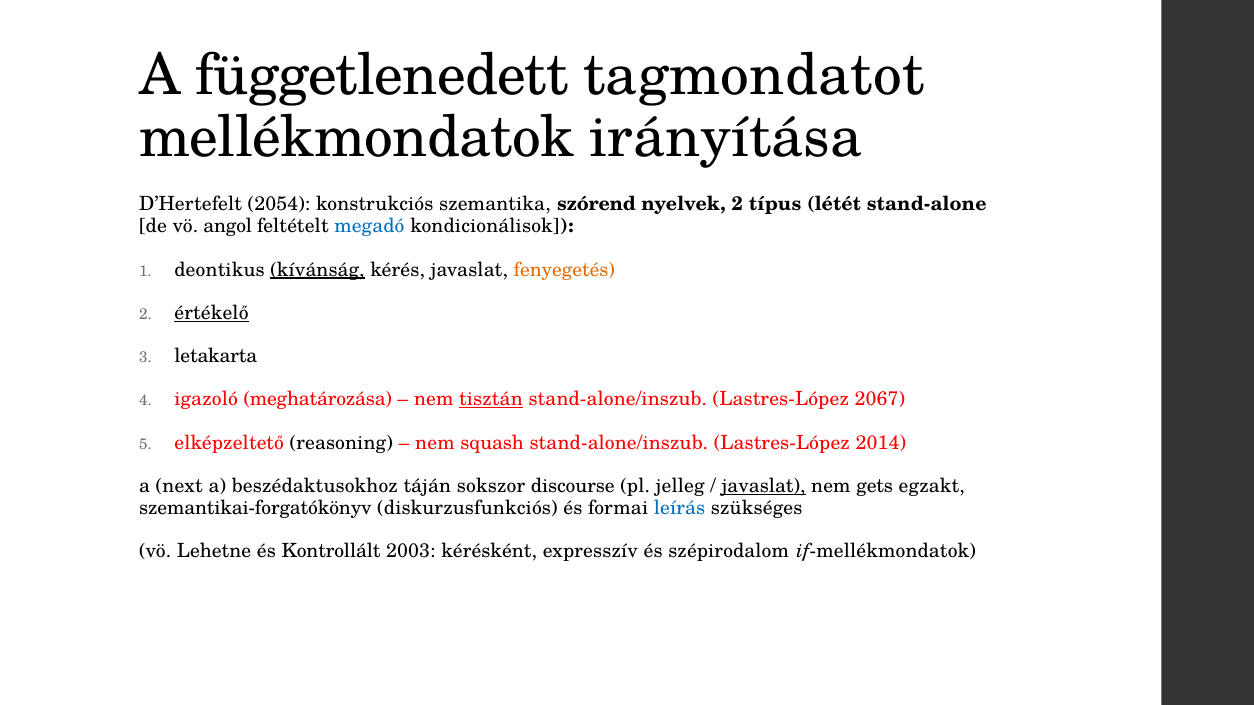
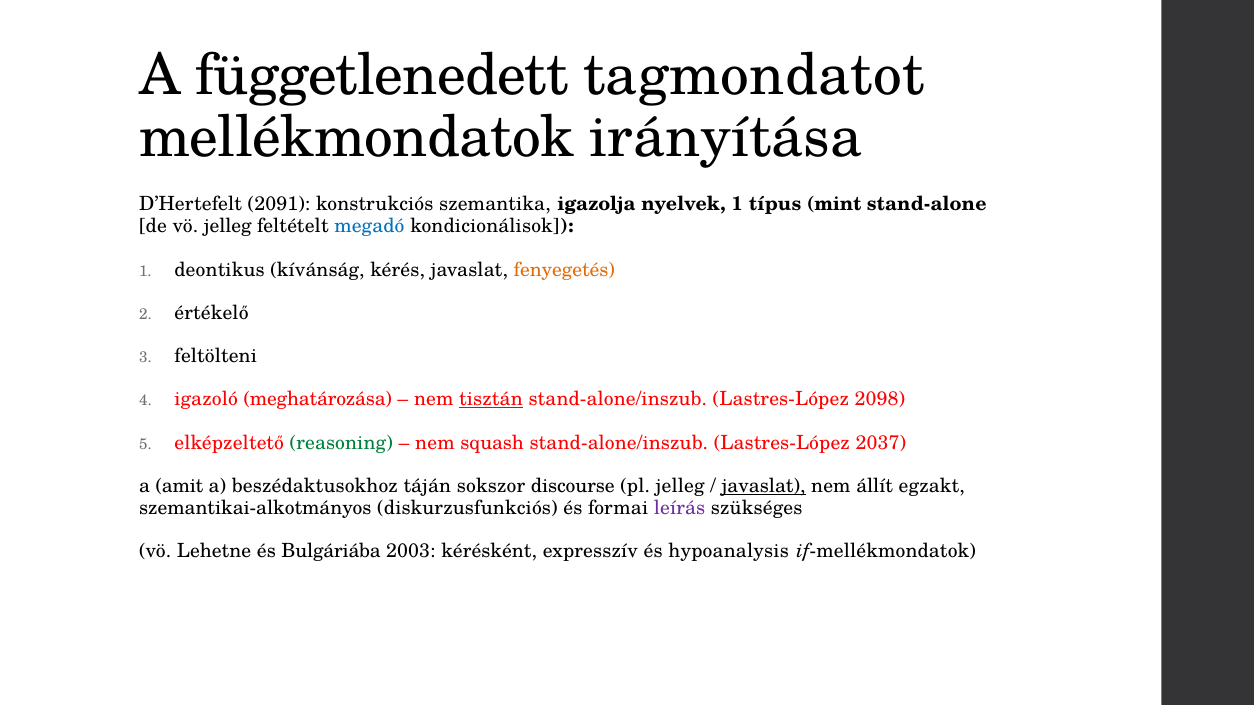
2054: 2054 -> 2091 (279, 204)
szórend: szórend -> igazolja (596, 204)
nyelvek 2: 2 -> 1 (737, 204)
létét: létét -> mint (834, 204)
vö angol: angol -> jelleg (228, 227)
kívánság underline: present -> none (318, 270)
értékelő underline: present -> none (212, 313)
letakarta: letakarta -> feltölteni (216, 356)
2067: 2067 -> 2098 (880, 400)
reasoning colour: black -> green (341, 443)
2014: 2014 -> 2037 (881, 443)
next: next -> amit (179, 486)
gets: gets -> állít (875, 486)
szemantikai-forgatókönyv: szemantikai-forgatókönyv -> szemantikai-alkotmányos (255, 508)
leírás colour: blue -> purple (680, 508)
Kontrollált: Kontrollált -> Bulgáriába (331, 552)
szépirodalom: szépirodalom -> hypoanalysis (729, 552)
